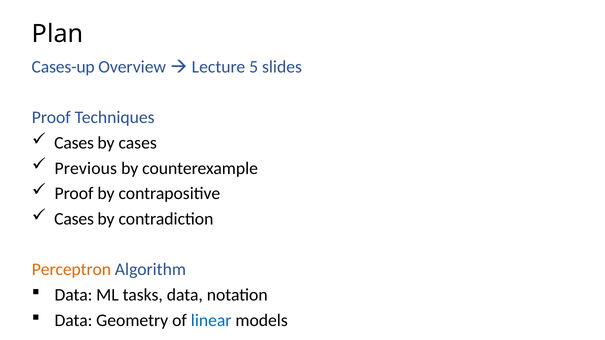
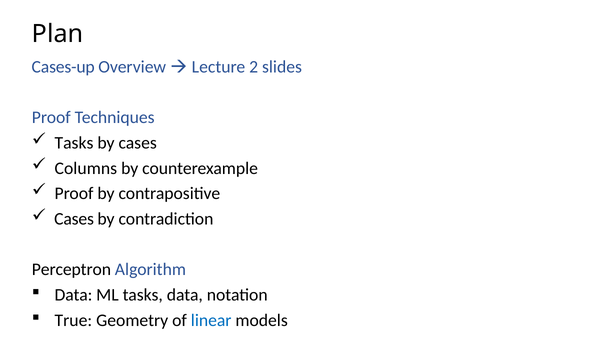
5: 5 -> 2 (254, 67)
Cases: Cases -> Tasks (74, 143)
Previous: Previous -> Columns (86, 168)
Perceptron colour: orange -> black (71, 270)
Data: Data -> True (73, 321)
